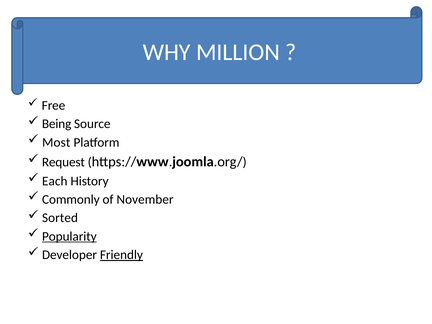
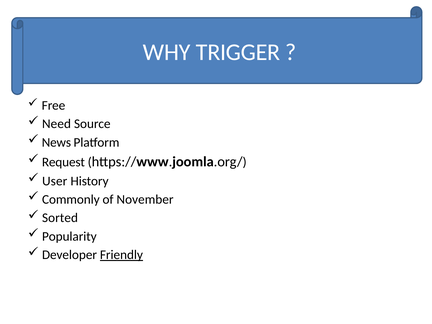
MILLION: MILLION -> TRIGGER (238, 52)
Being: Being -> Need (56, 124)
Most: Most -> News (56, 142)
Each: Each -> User (55, 181)
Popularity underline: present -> none (69, 236)
